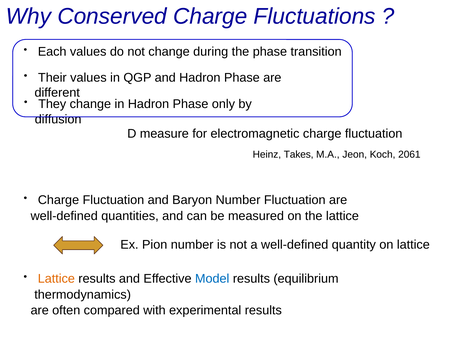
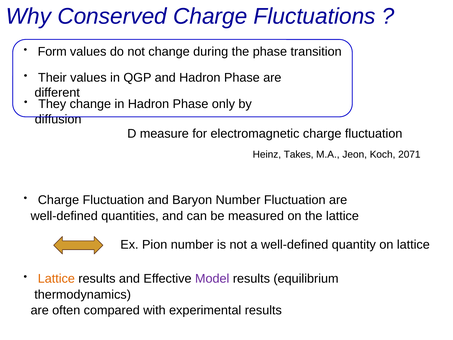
Each: Each -> Form (52, 52)
2061: 2061 -> 2071 (409, 154)
Model colour: blue -> purple (212, 279)
